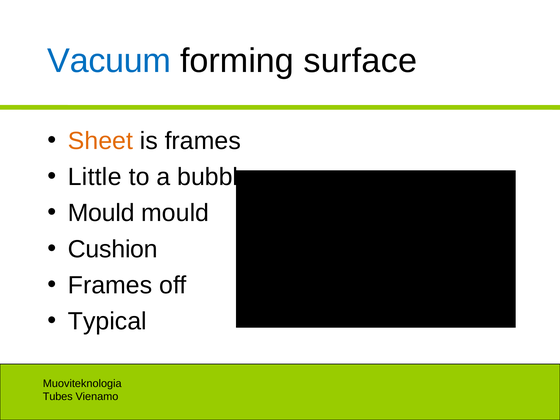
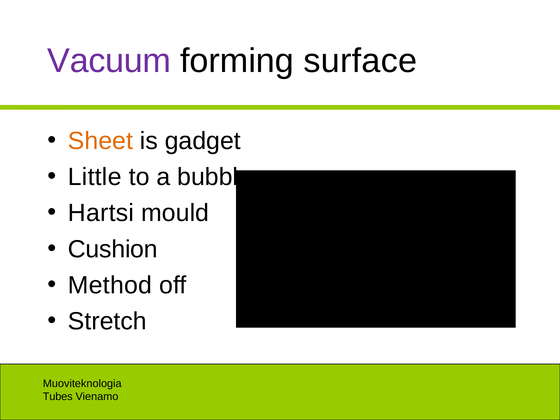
Vacuum colour: blue -> purple (109, 61)
is frames: frames -> gadget (203, 141)
Mould: Mould -> Hartsi (101, 213)
Frames: Frames -> Method (110, 285)
Typical: Typical -> Stretch (107, 321)
